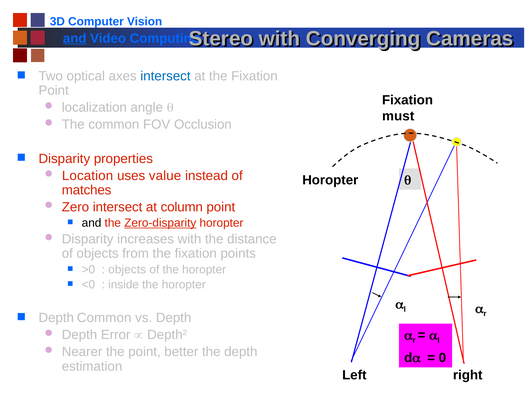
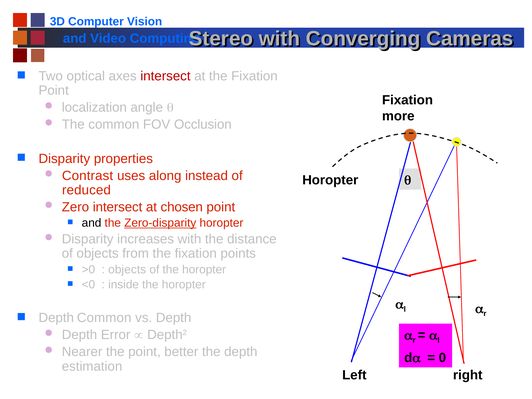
and underline: present -> none (75, 38)
intersect colour: blue -> red (165, 76)
must: must -> more (398, 116)
Location: Location -> Contrast (88, 176)
value: value -> along (165, 176)
matches: matches -> reduced (86, 190)
column: column -> chosen (182, 207)
